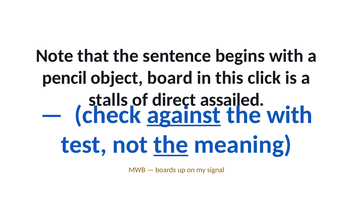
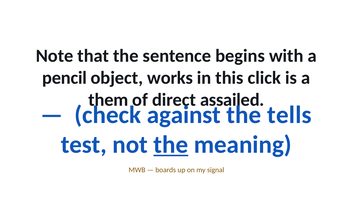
board: board -> works (170, 78)
stalls: stalls -> them (108, 100)
against underline: present -> none (184, 115)
the with: with -> tells (289, 115)
